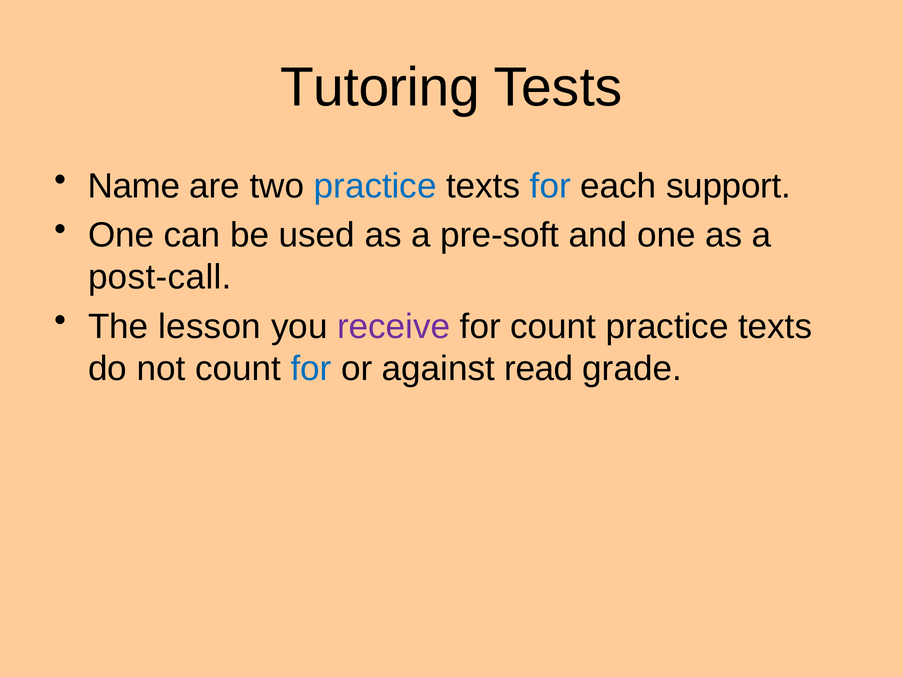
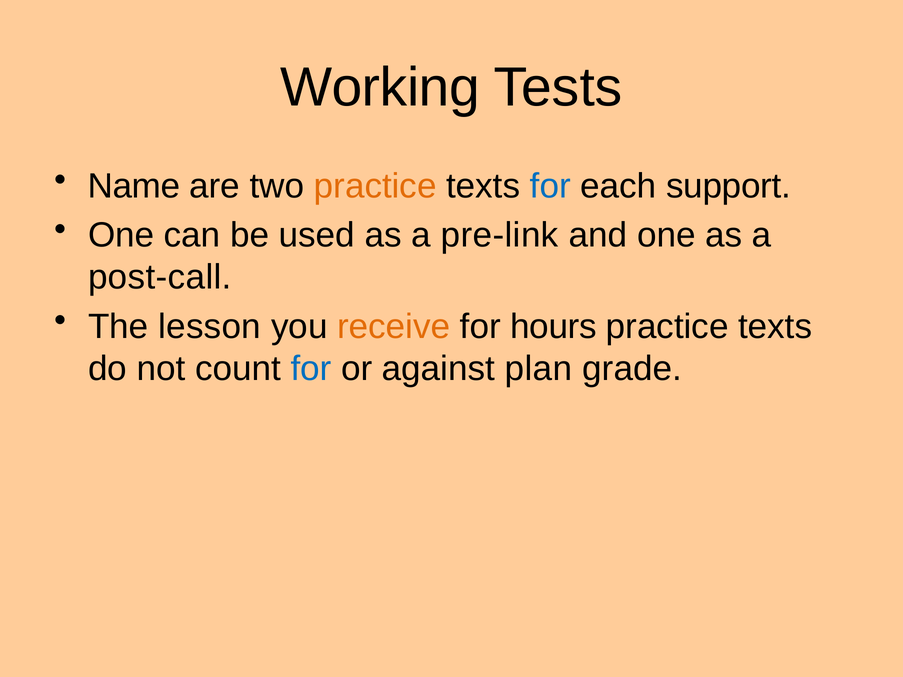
Tutoring: Tutoring -> Working (380, 87)
practice colour: blue -> orange (375, 186)
pre-soft: pre-soft -> pre-link (500, 235)
receive colour: purple -> orange (394, 327)
for count: count -> hours (553, 327)
read: read -> plan (538, 369)
